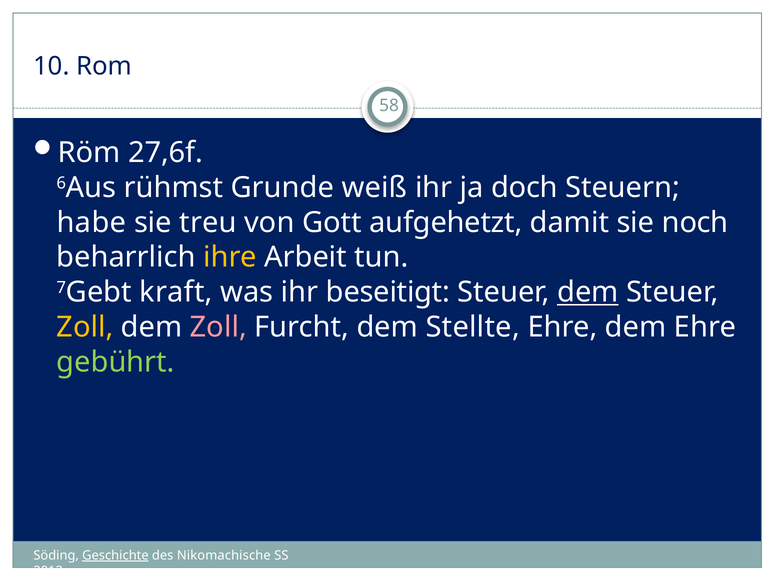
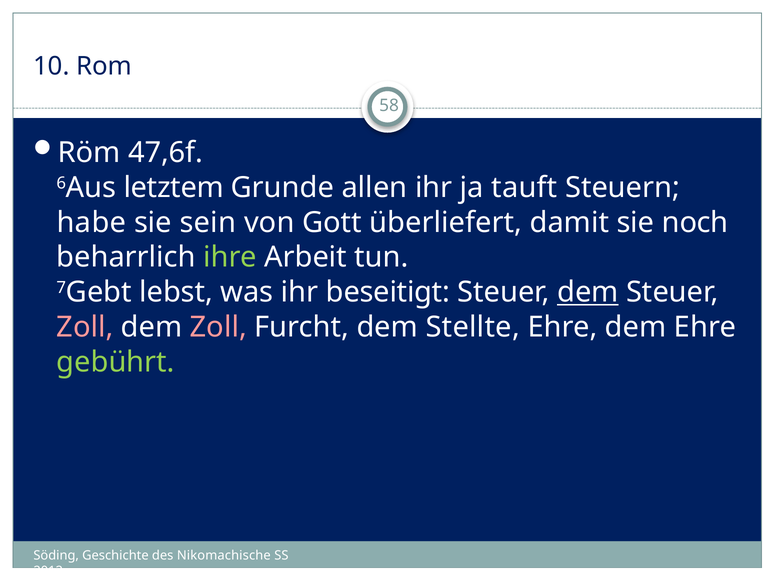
27,6f: 27,6f -> 47,6f (166, 153)
rühmst: rühmst -> letztem (174, 188)
weiß: weiß -> allen (374, 188)
doch: doch -> tauft (524, 188)
treu: treu -> sein (208, 223)
aufgehetzt: aufgehetzt -> überliefert (446, 223)
ihre colour: yellow -> light green (230, 257)
kraft: kraft -> lebst (176, 292)
Zoll colour: yellow -> pink (85, 327)
Geschichte underline: present -> none (115, 556)
